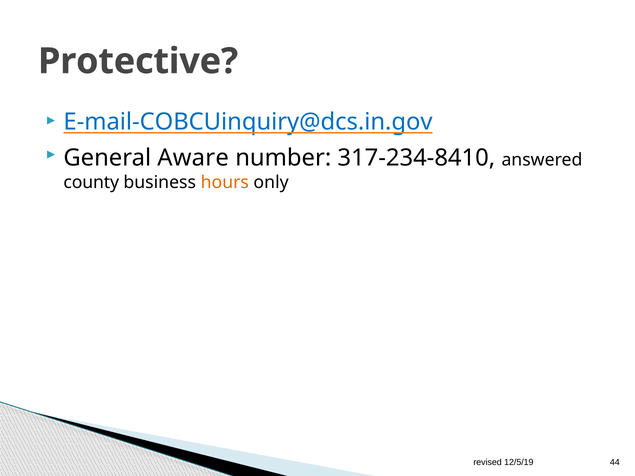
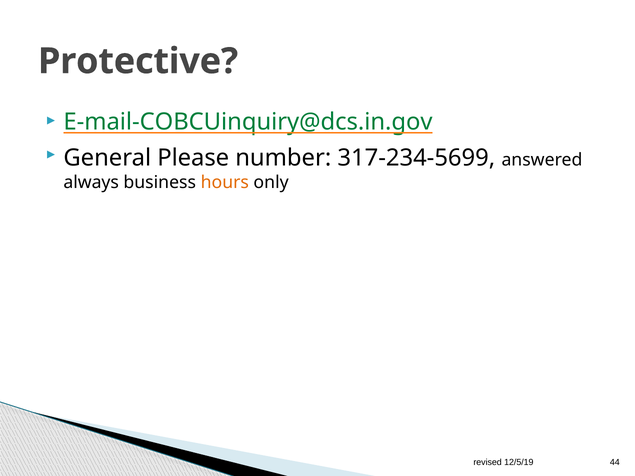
E-mail-COBCUinquiry@dcs.in.gov colour: blue -> green (248, 122)
Aware: Aware -> Please (193, 158)
317-234-8410: 317-234-8410 -> 317-234-5699 (416, 158)
county: county -> always (91, 182)
